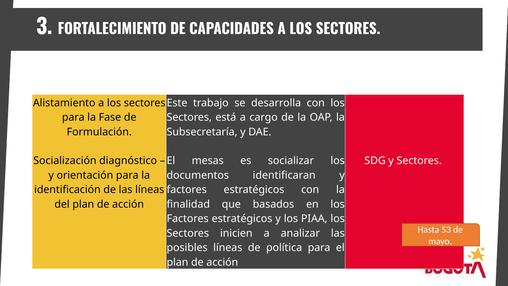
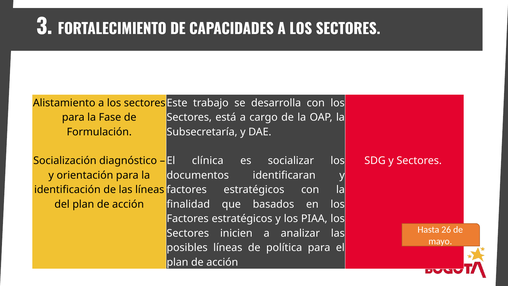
mesas: mesas -> clínica (208, 161)
53: 53 -> 26 (446, 230)
